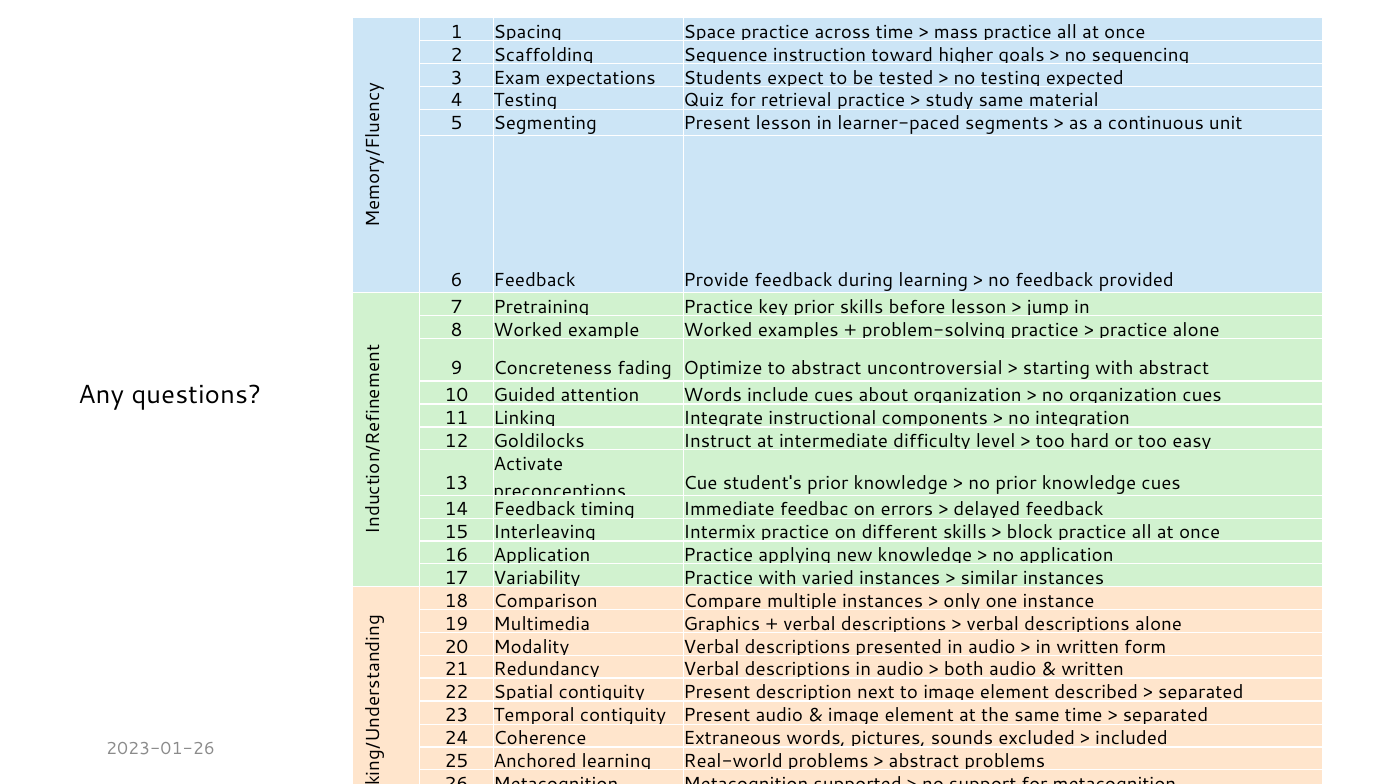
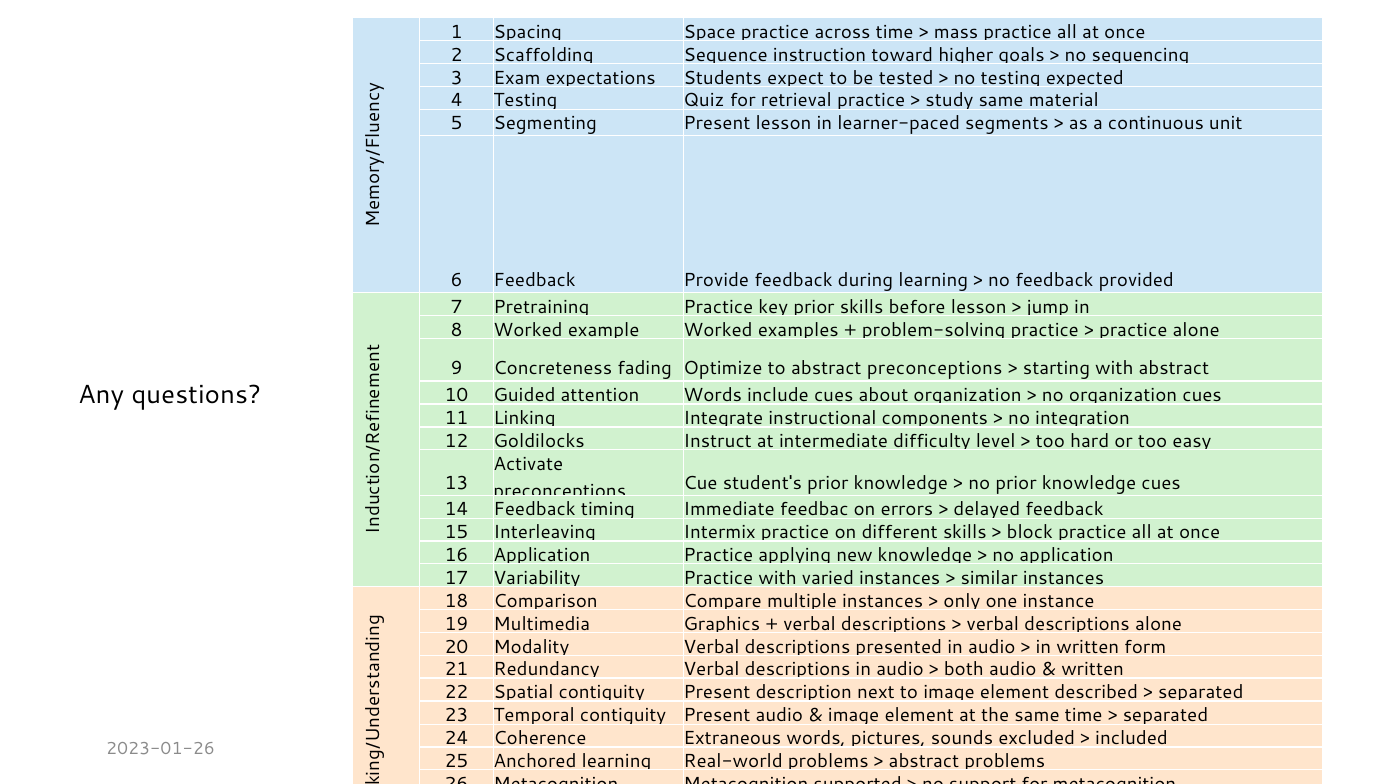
abstract uncontroversial: uncontroversial -> preconceptions (935, 369)
